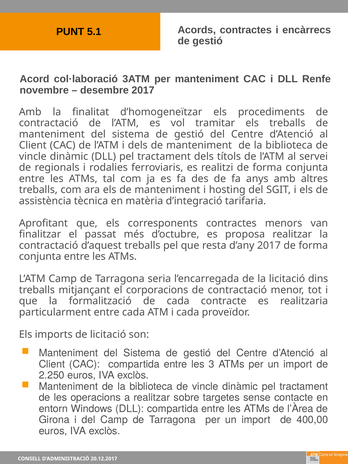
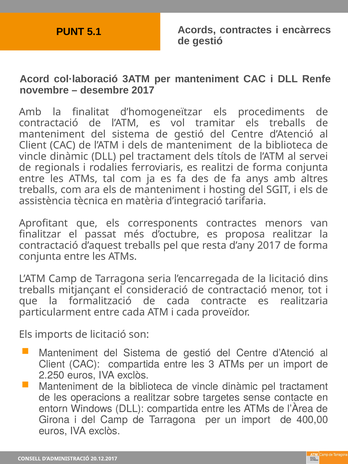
corporacions: corporacions -> consideració (157, 290)
